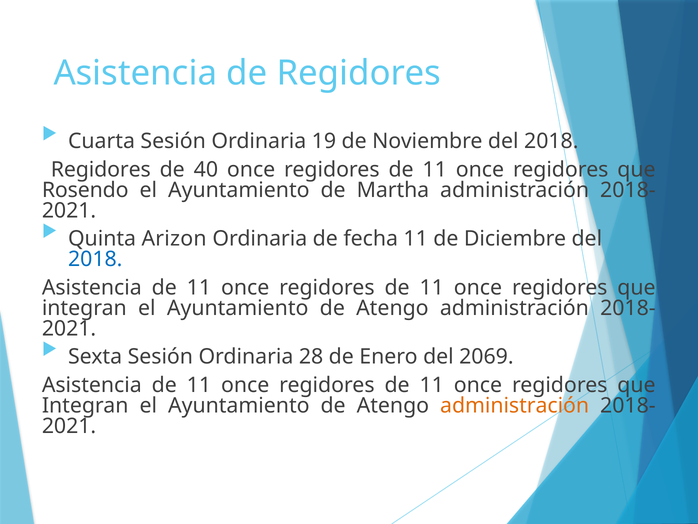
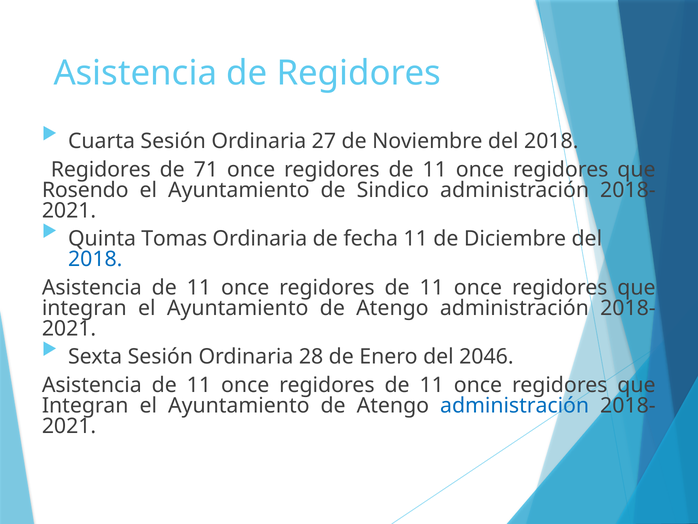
19: 19 -> 27 (324, 141)
40: 40 -> 71 (206, 169)
Martha: Martha -> Sindico (393, 190)
Arizon: Arizon -> Tomas (174, 239)
2069: 2069 -> 2046 (486, 356)
administración colour: orange -> blue (515, 405)
